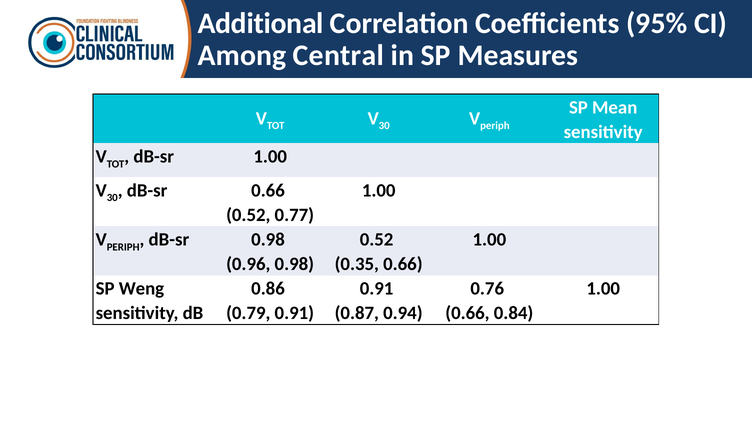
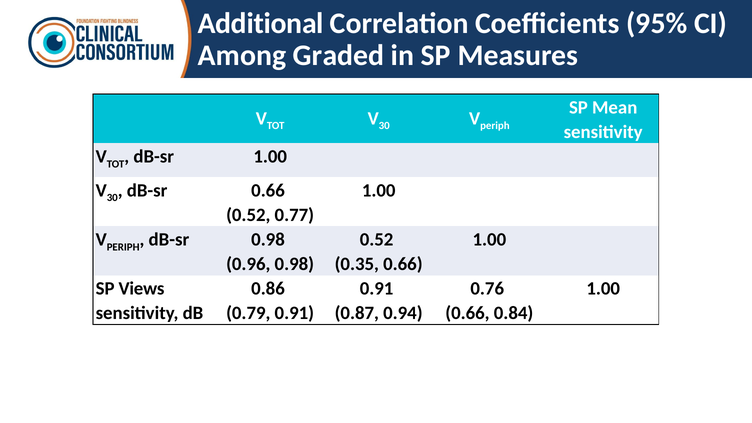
Central: Central -> Graded (339, 56)
Weng: Weng -> Views (141, 289)
